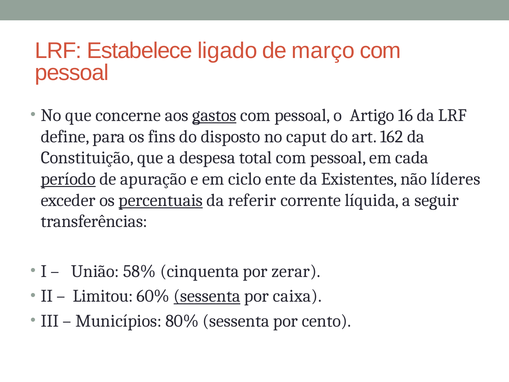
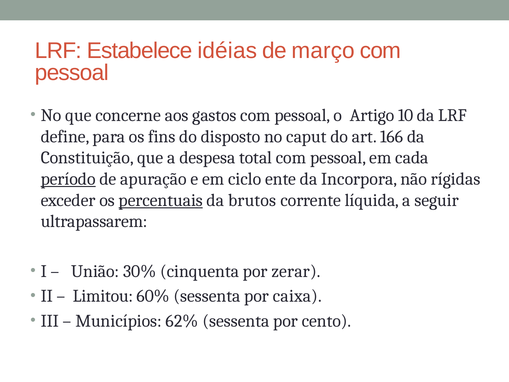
ligado: ligado -> idéias (227, 51)
gastos underline: present -> none (214, 115)
16: 16 -> 10 (406, 115)
162: 162 -> 166 (392, 136)
Existentes: Existentes -> Incorpora (359, 179)
líderes: líderes -> rígidas (456, 179)
referir: referir -> brutos (252, 200)
transferências: transferências -> ultrapassarem (94, 221)
58%: 58% -> 30% (140, 271)
sessenta underline: present -> none (207, 296)
80%: 80% -> 62% (182, 321)
